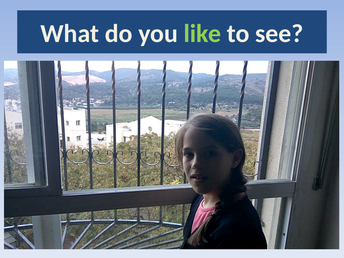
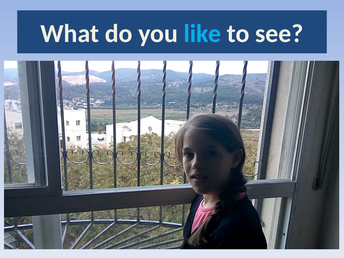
like colour: light green -> light blue (202, 34)
